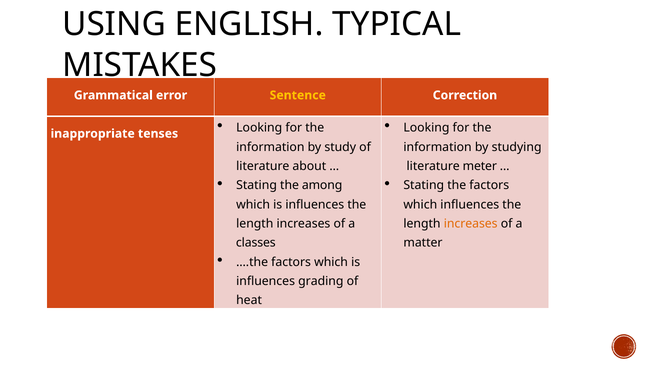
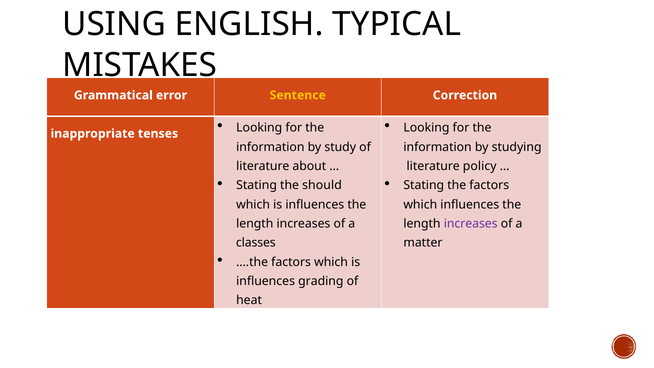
meter: meter -> policy (480, 166)
among: among -> should (322, 185)
increases colour: orange -> purple (471, 224)
